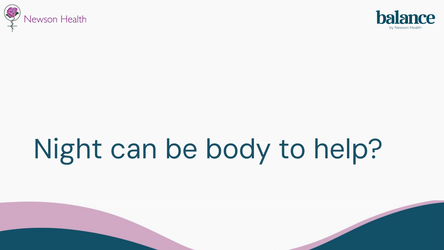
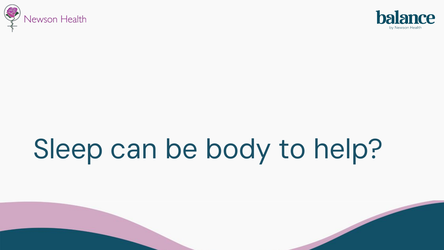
Night: Night -> Sleep (68, 149)
